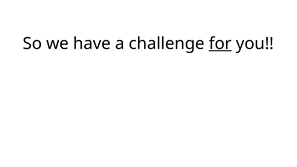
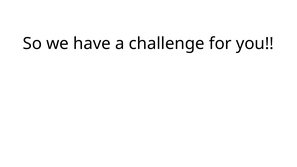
for underline: present -> none (220, 44)
